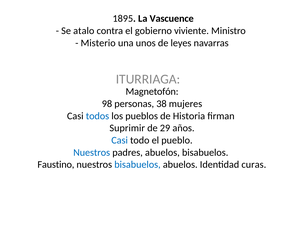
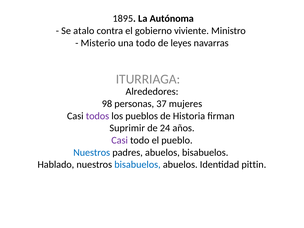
Vascuence: Vascuence -> Autónoma (172, 19)
una unos: unos -> todo (146, 43)
Magnetofón: Magnetofón -> Alrededores (152, 92)
38: 38 -> 37 (161, 104)
todos colour: blue -> purple (97, 116)
29: 29 -> 24 (165, 128)
Casi colour: blue -> purple (120, 140)
Faustino: Faustino -> Hablado (56, 165)
curas: curas -> pittin (254, 165)
